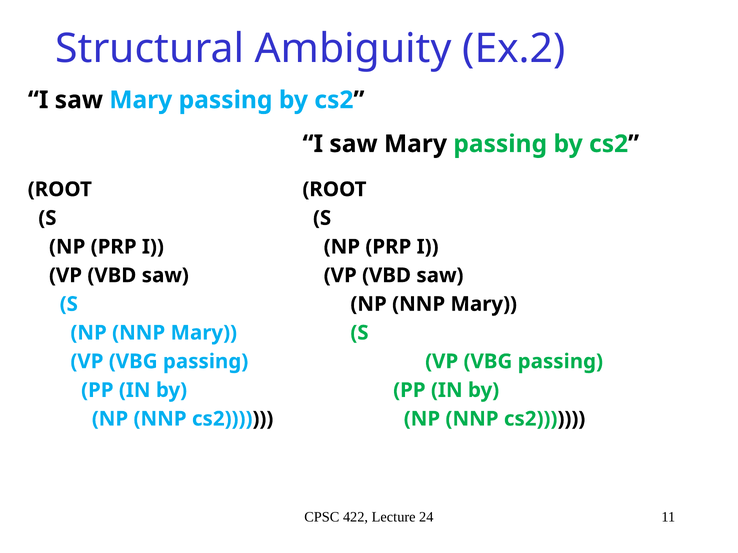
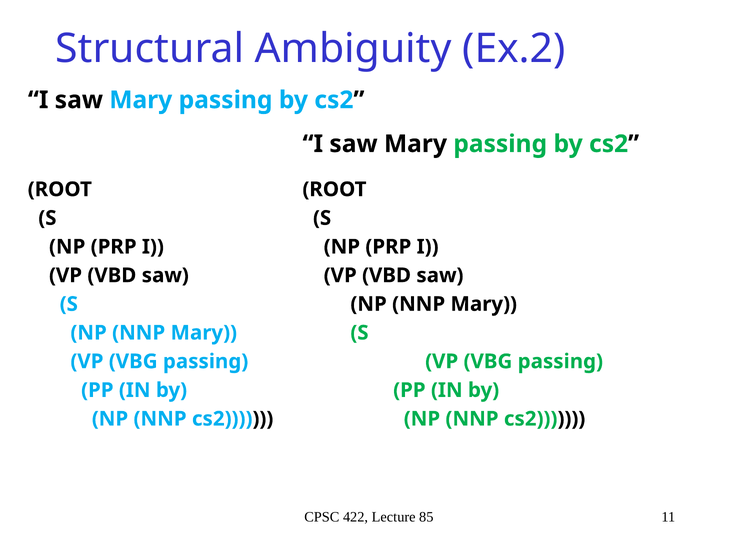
24: 24 -> 85 (426, 518)
